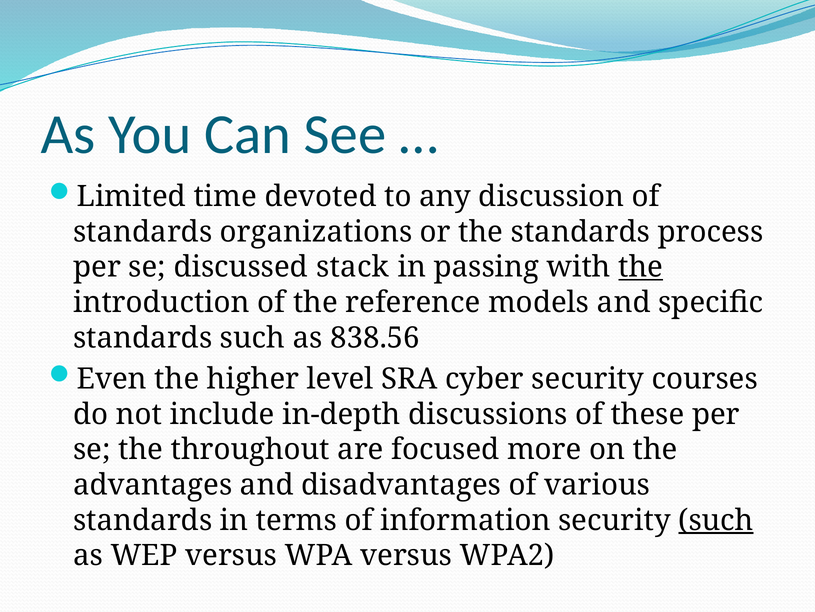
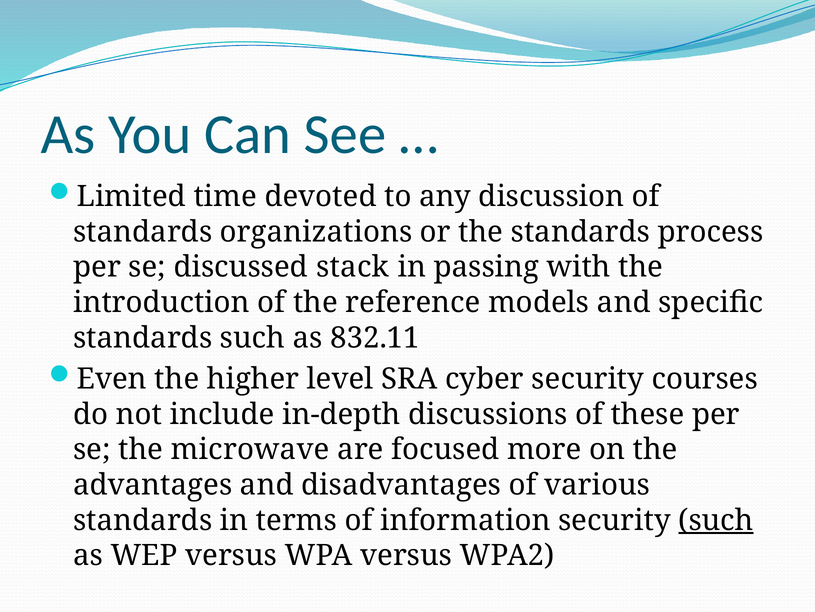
the underline: present -> none (641, 267)
838.56: 838.56 -> 832.11 (375, 337)
throughout: throughout -> microwave (250, 449)
